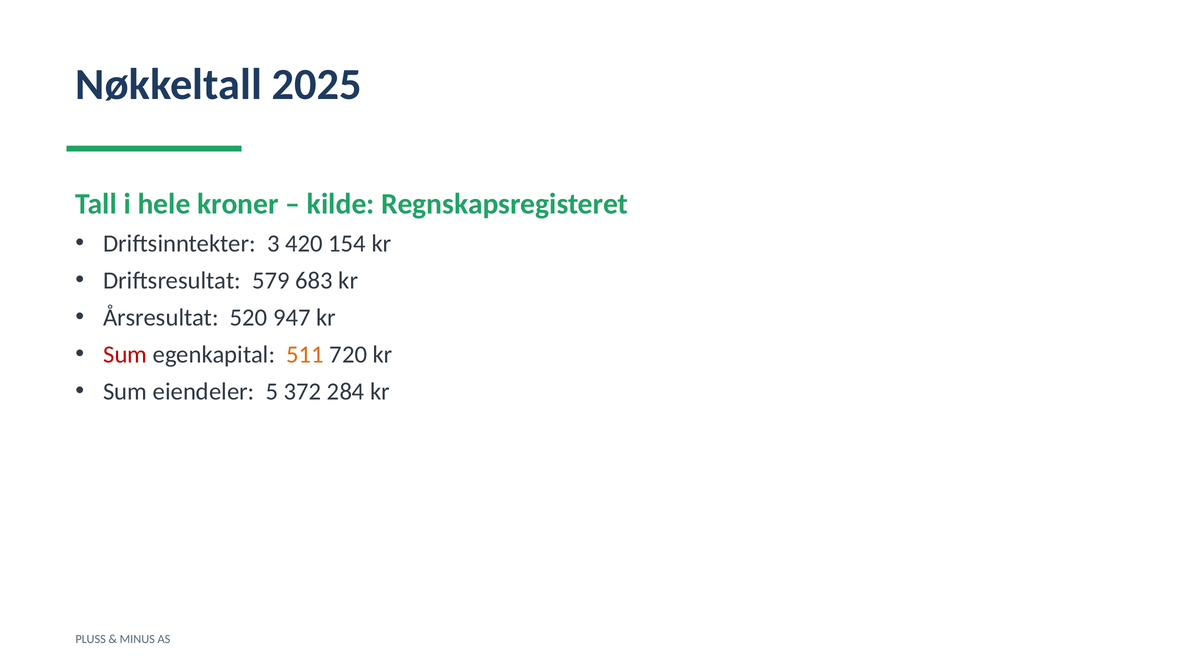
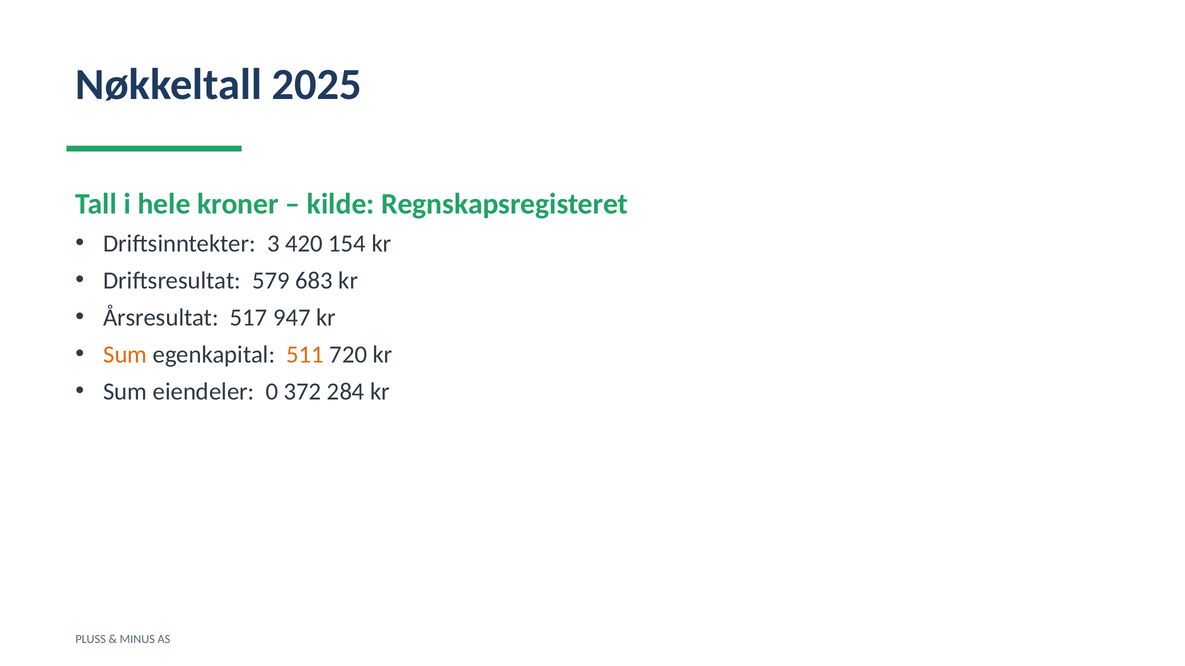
520: 520 -> 517 (249, 318)
Sum colour: red -> orange (125, 355)
5: 5 -> 0 (272, 392)
